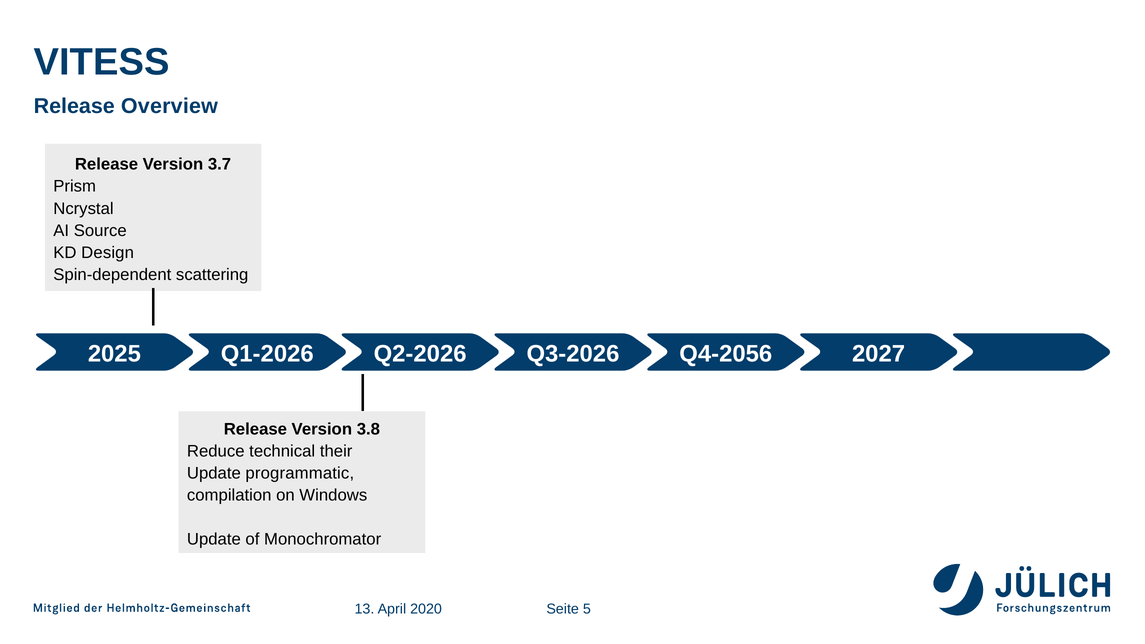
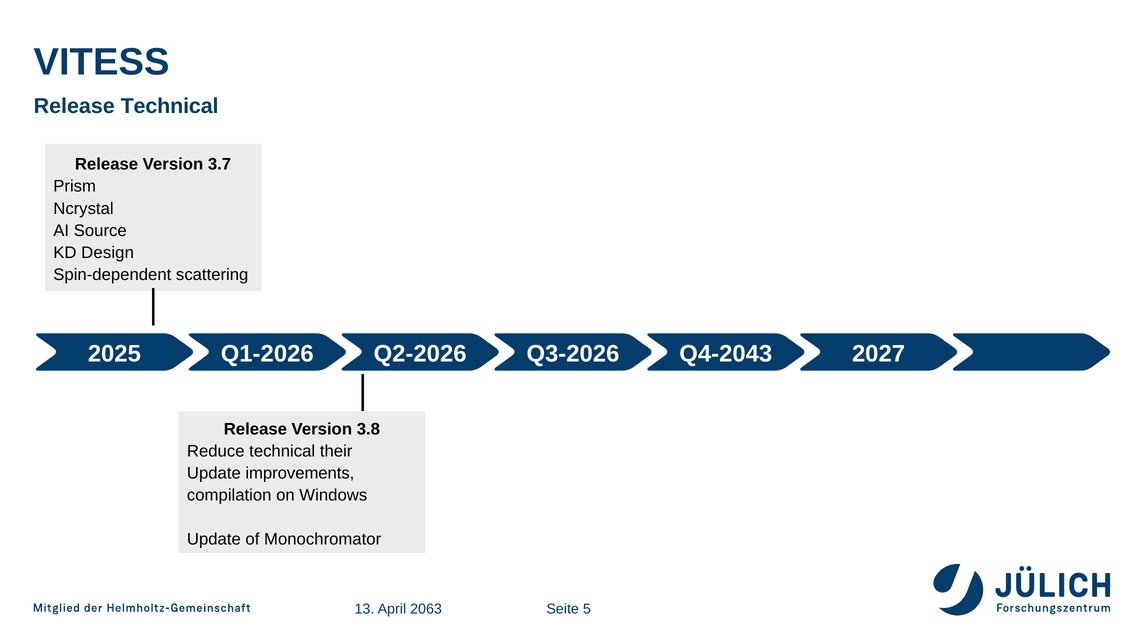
Release Overview: Overview -> Technical (170, 106)
Q4-2056: Q4-2056 -> Q4-2043 (726, 354)
programmatic: programmatic -> improvements (300, 473)
2020: 2020 -> 2063 (426, 609)
